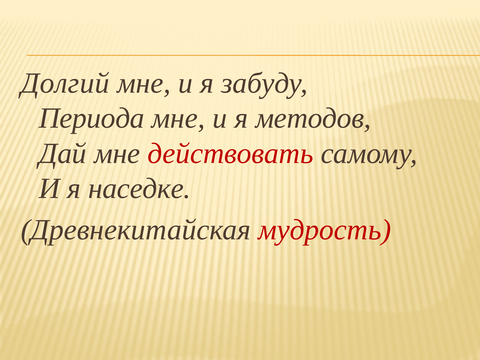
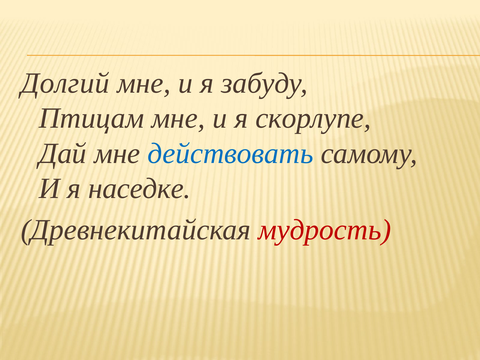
Периода: Периода -> Птицам (91, 118)
методов: методов -> скорлупе (313, 118)
действовать colour: red -> blue (231, 153)
